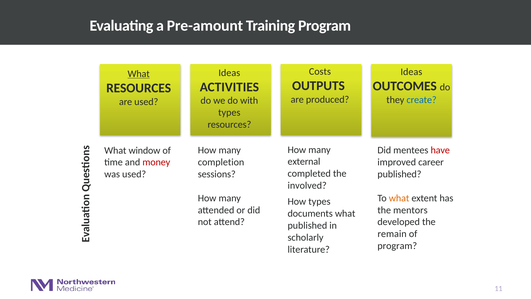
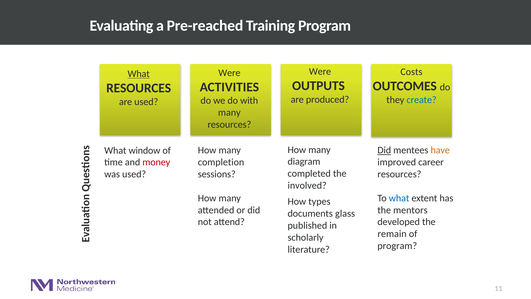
Pre-amount: Pre-amount -> Pre-reached (205, 26)
Costs: Costs -> Were (320, 72)
Ideas: Ideas -> Costs (411, 72)
Ideas: Ideas -> Were (229, 73)
types: types -> many (229, 113)
Did underline: none -> present (384, 150)
have colour: red -> orange (440, 150)
external: external -> diagram (304, 162)
published: published -> resources (399, 174)
what colour: orange -> blue (399, 198)
documents what: what -> glass (345, 213)
